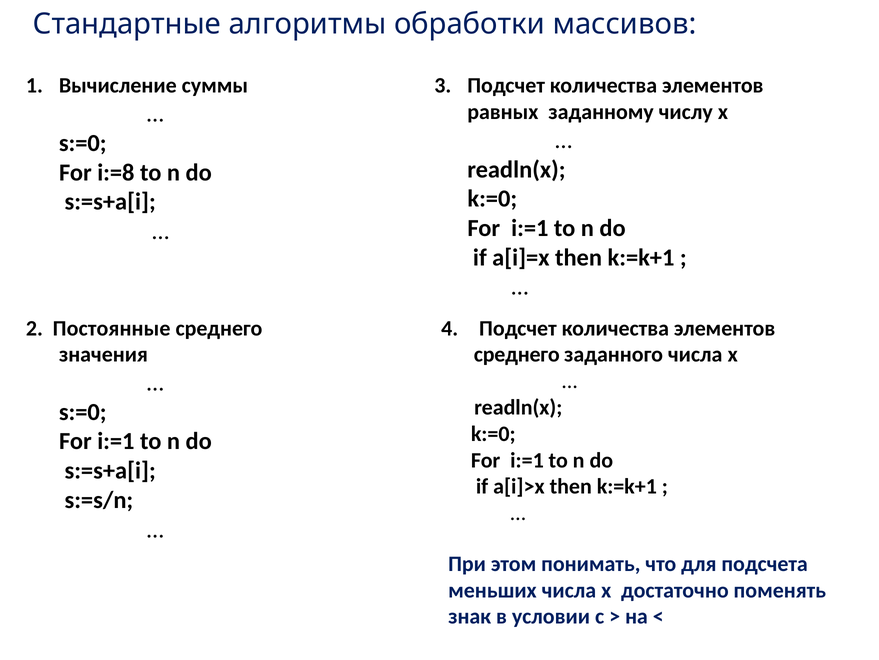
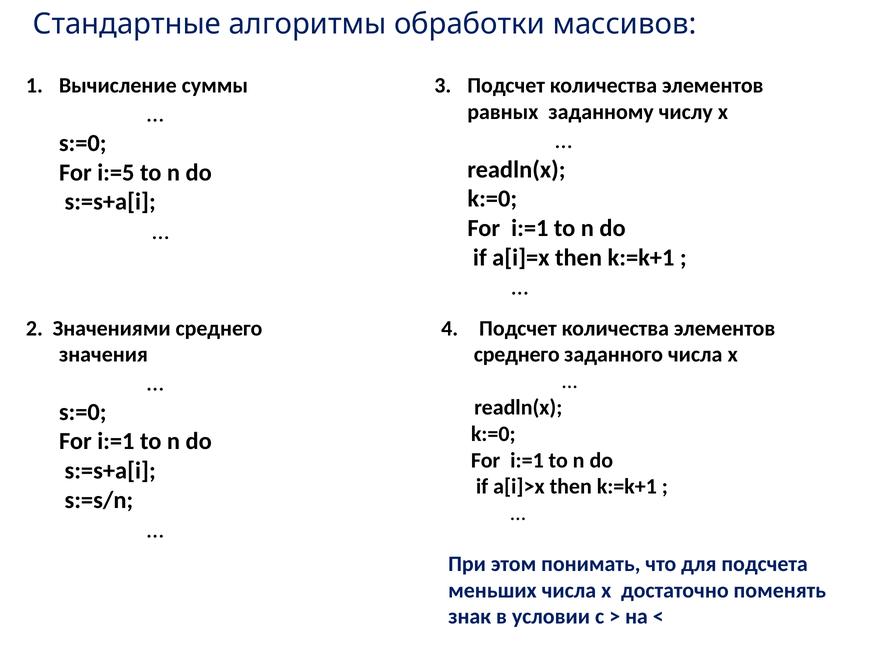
i:=8: i:=8 -> i:=5 (116, 172)
Постоянные: Постоянные -> Значениями (112, 328)
